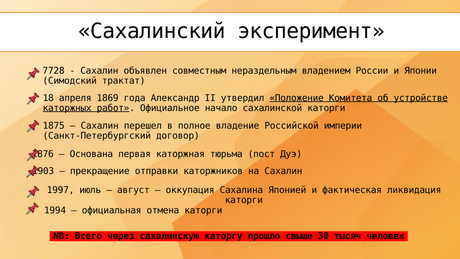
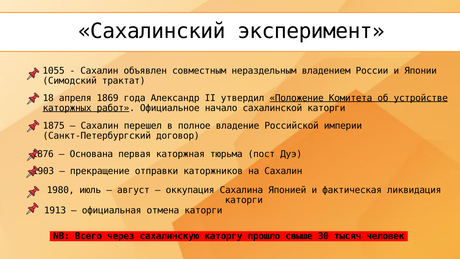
7728: 7728 -> 1055 (54, 71)
1997: 1997 -> 1980 (61, 190)
1994: 1994 -> 1913 (55, 210)
